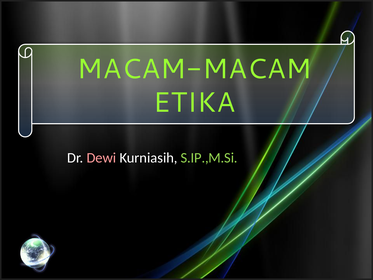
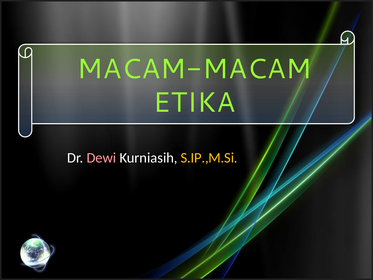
S.IP.,M.Si colour: light green -> yellow (209, 158)
